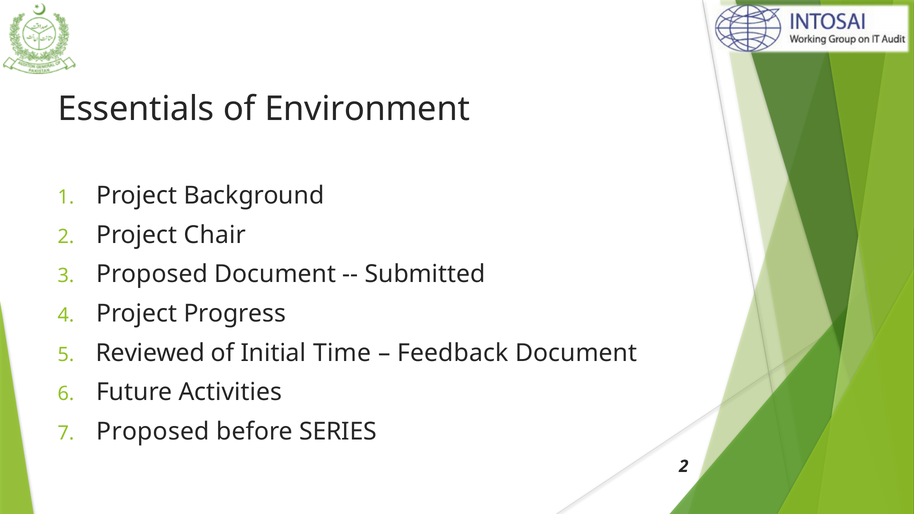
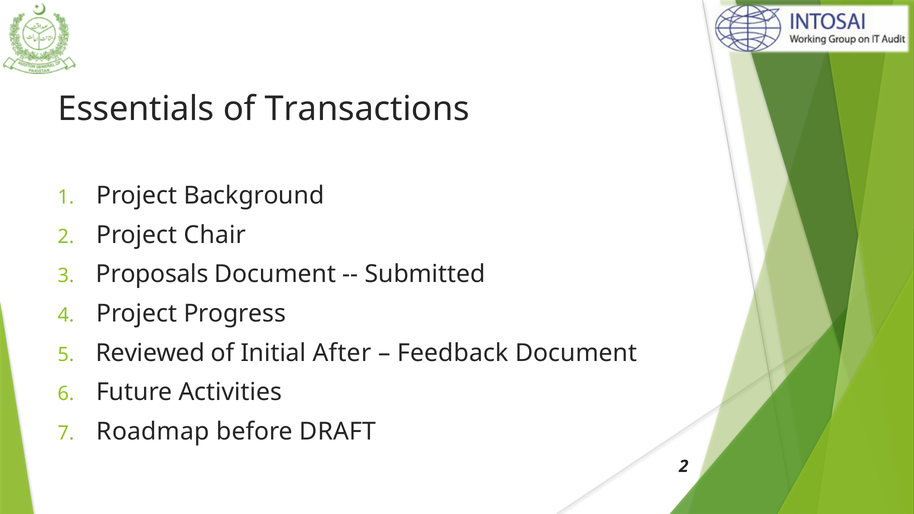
Environment: Environment -> Transactions (367, 109)
Proposed: Proposed -> Proposals (152, 274)
Time: Time -> After (342, 353)
Proposed: Proposed -> Roadmap (153, 432)
SERIES: SERIES -> DRAFT (338, 432)
